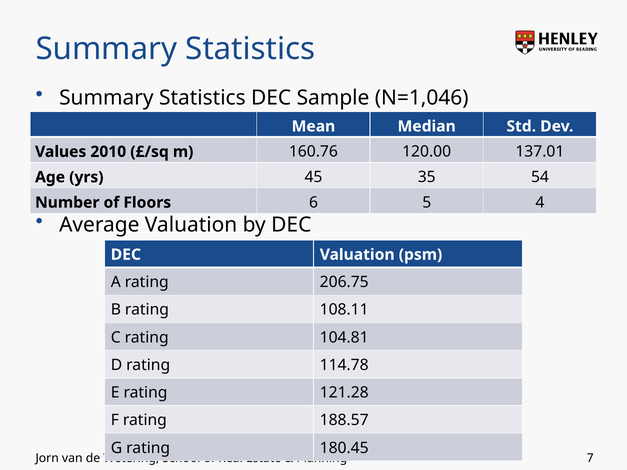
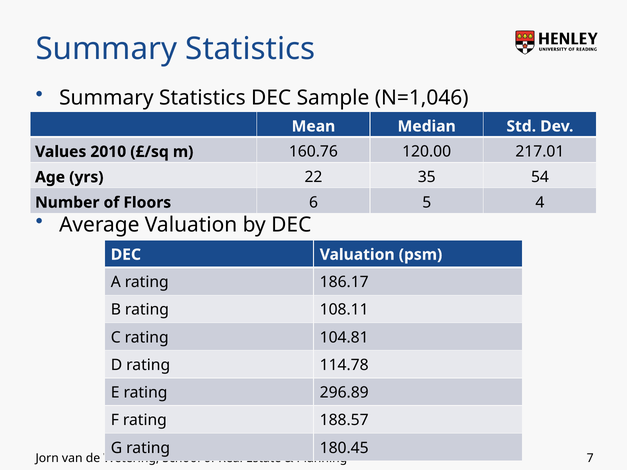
137.01: 137.01 -> 217.01 (540, 152)
45: 45 -> 22 (313, 177)
206.75: 206.75 -> 186.17 (344, 282)
121.28: 121.28 -> 296.89 (344, 393)
